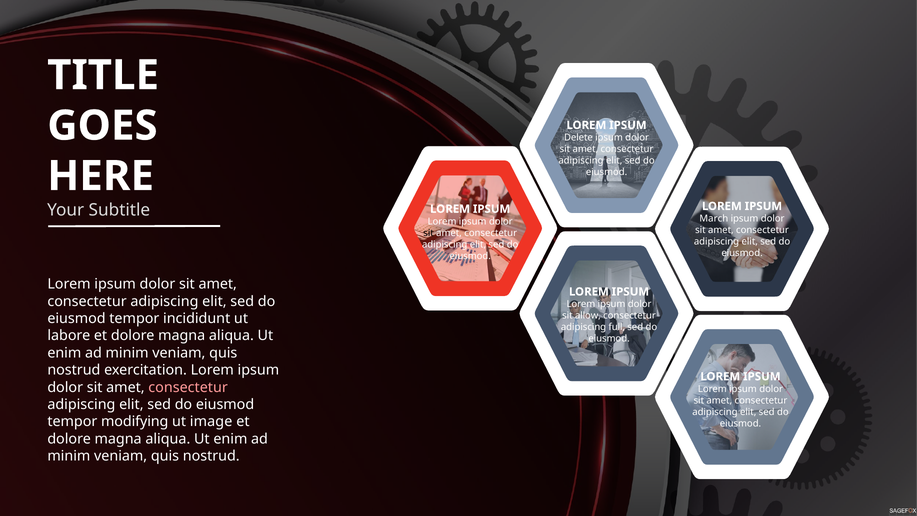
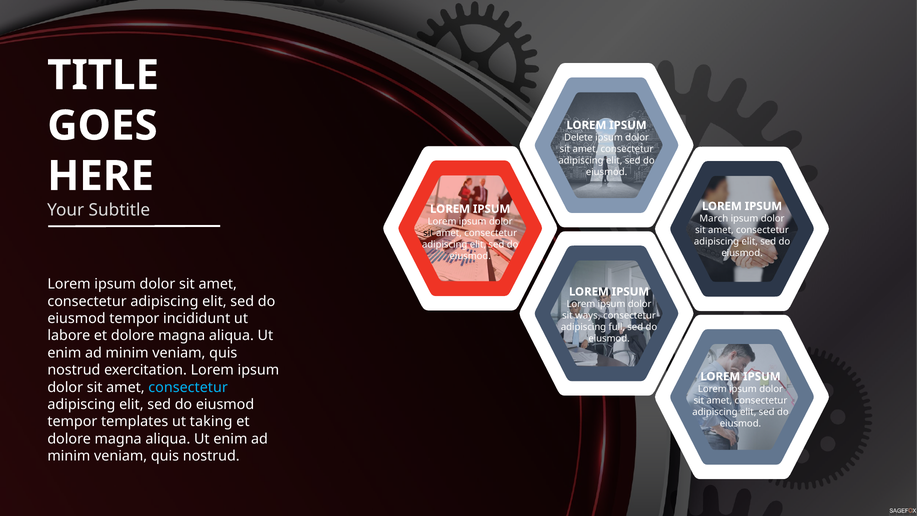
allow: allow -> ways (588, 316)
consectetur colour: pink -> light blue (188, 387)
modifying: modifying -> templates (135, 422)
image: image -> taking (211, 422)
